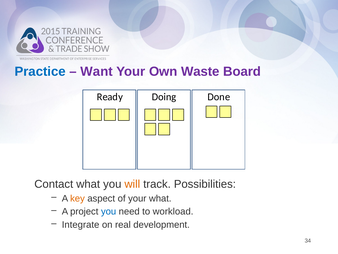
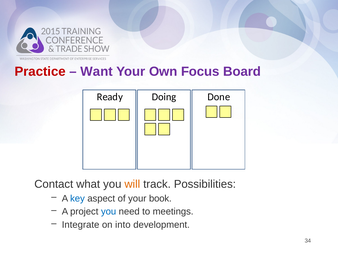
Practice colour: blue -> red (40, 71)
Waste: Waste -> Focus (200, 71)
key colour: orange -> blue (77, 198)
your what: what -> book (160, 198)
workload: workload -> meetings (173, 211)
real: real -> into (123, 224)
